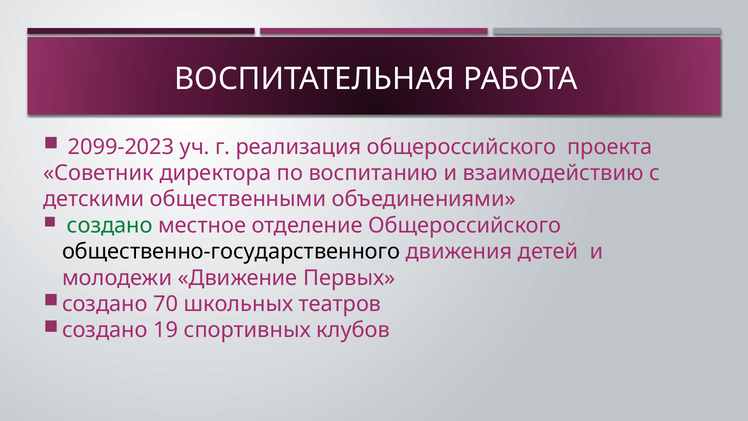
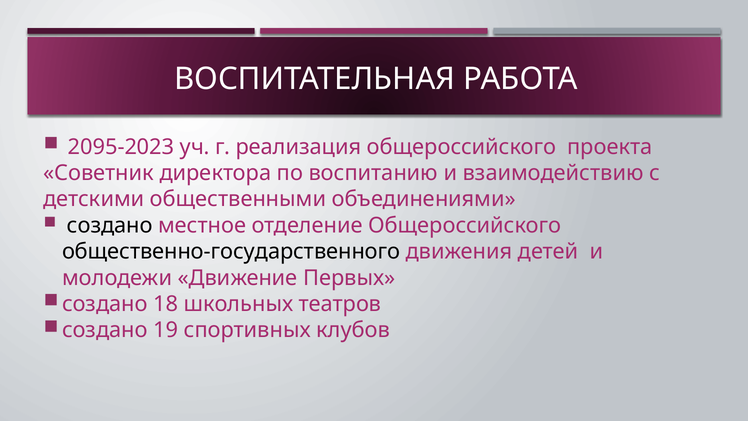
2099-2023: 2099-2023 -> 2095-2023 (121, 147)
создано colour: green -> black (110, 225)
70: 70 -> 18 (166, 304)
